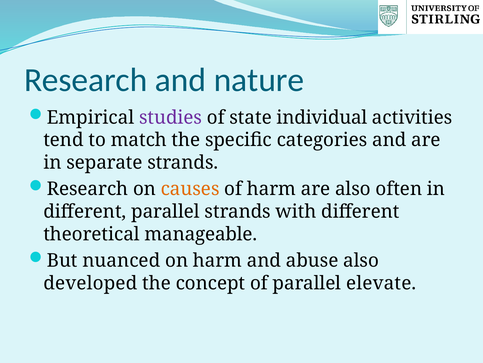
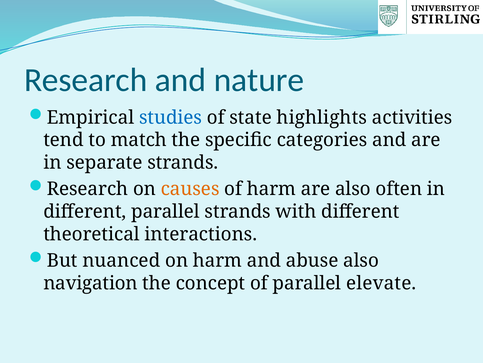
studies colour: purple -> blue (171, 117)
individual: individual -> highlights (322, 117)
manageable: manageable -> interactions (201, 234)
developed: developed -> navigation (91, 283)
